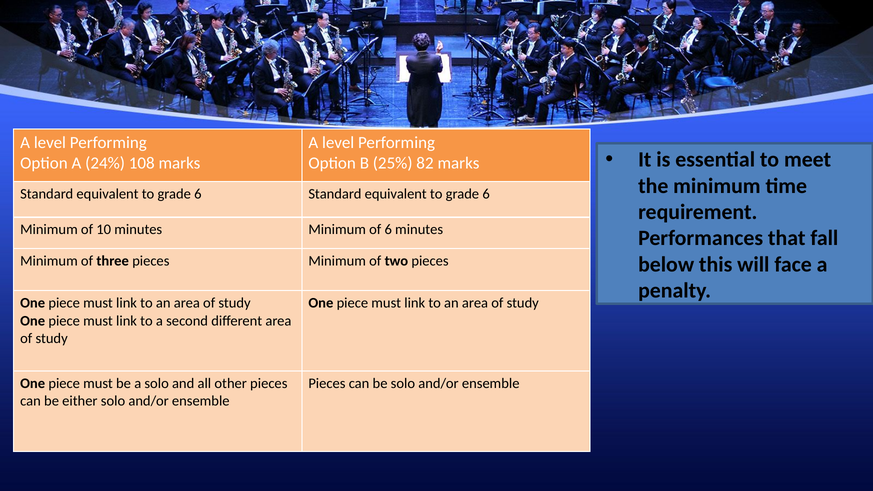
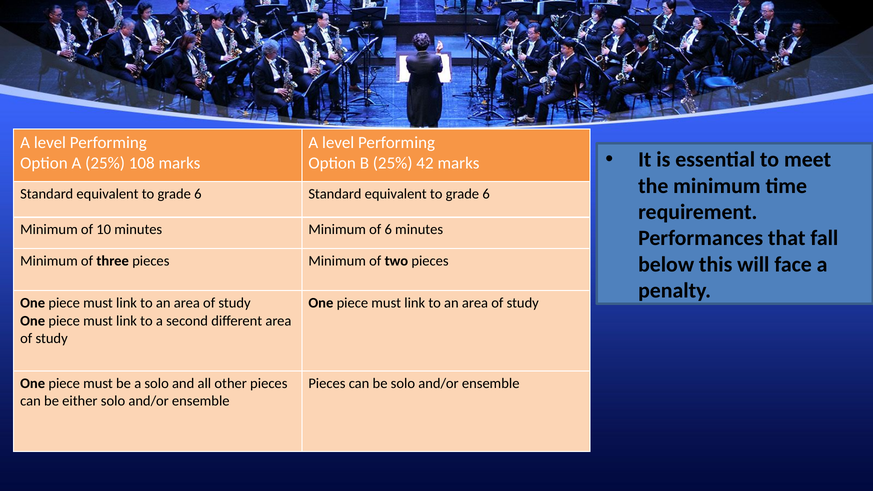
A 24%: 24% -> 25% (105, 163)
82: 82 -> 42 (425, 163)
